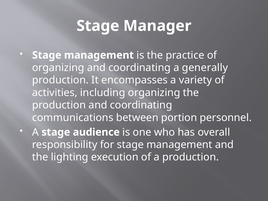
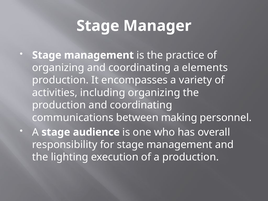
generally: generally -> elements (205, 68)
portion: portion -> making (179, 118)
